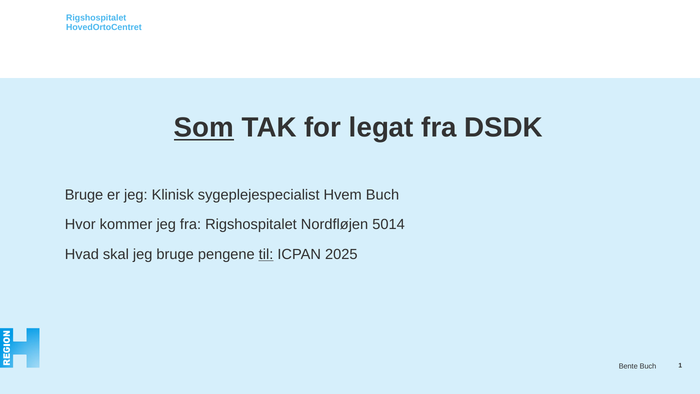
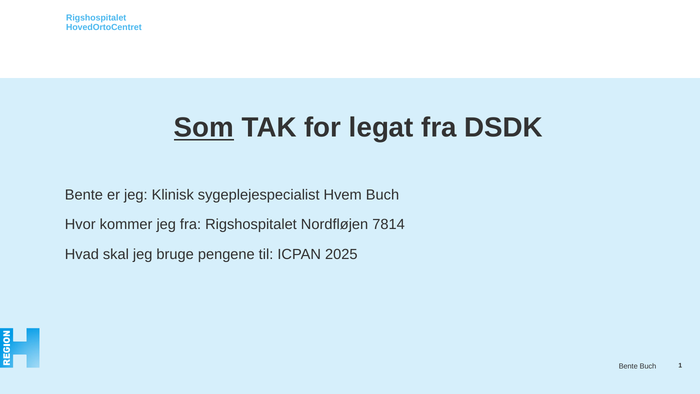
Bruge: Bruge -> Bente (84, 195)
5014: 5014 -> 7814 (389, 225)
til underline: present -> none (266, 254)
